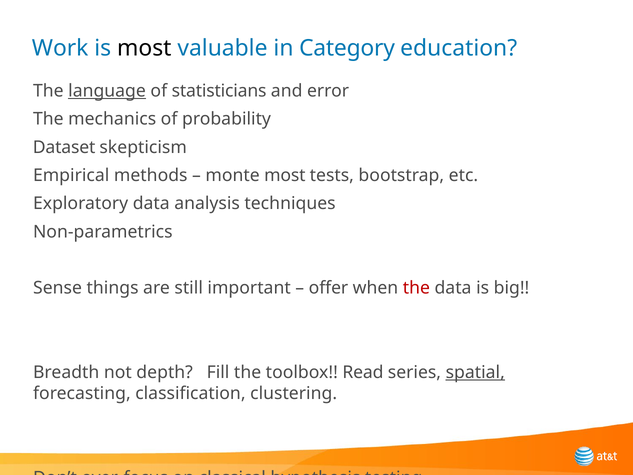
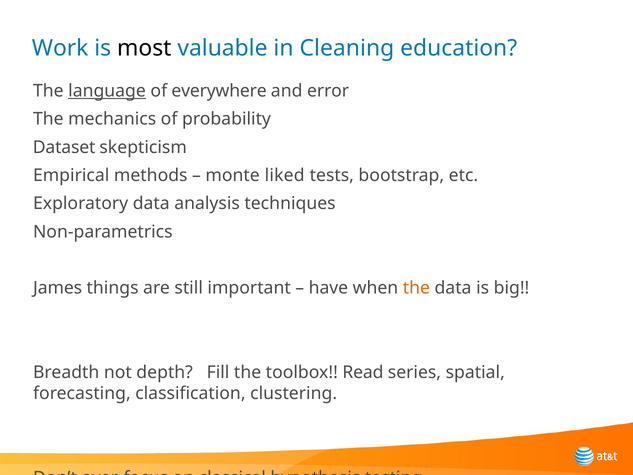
Category: Category -> Cleaning (347, 48)
statisticians: statisticians -> everywhere (219, 91)
monte most: most -> liked (285, 175)
Sense: Sense -> James (58, 288)
offer: offer -> have (328, 288)
the colour: red -> orange (416, 288)
spatial underline: present -> none (475, 372)
